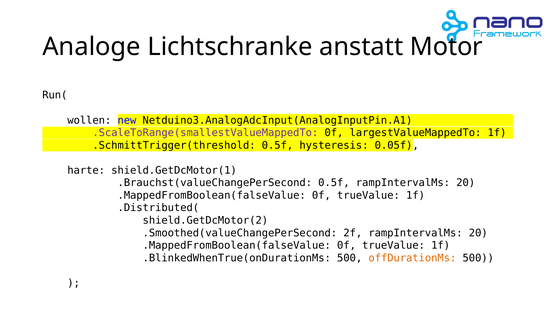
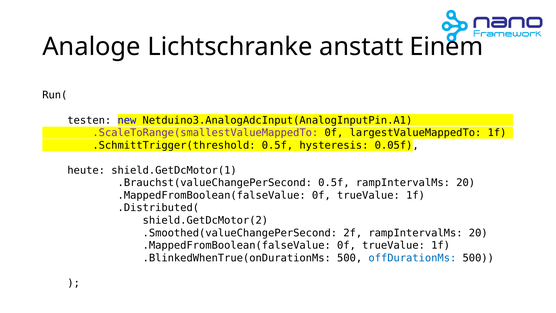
Motor: Motor -> Einem (446, 47)
wollen: wollen -> testen (89, 120)
harte: harte -> heute (86, 170)
offDurationMs colour: orange -> blue (412, 258)
